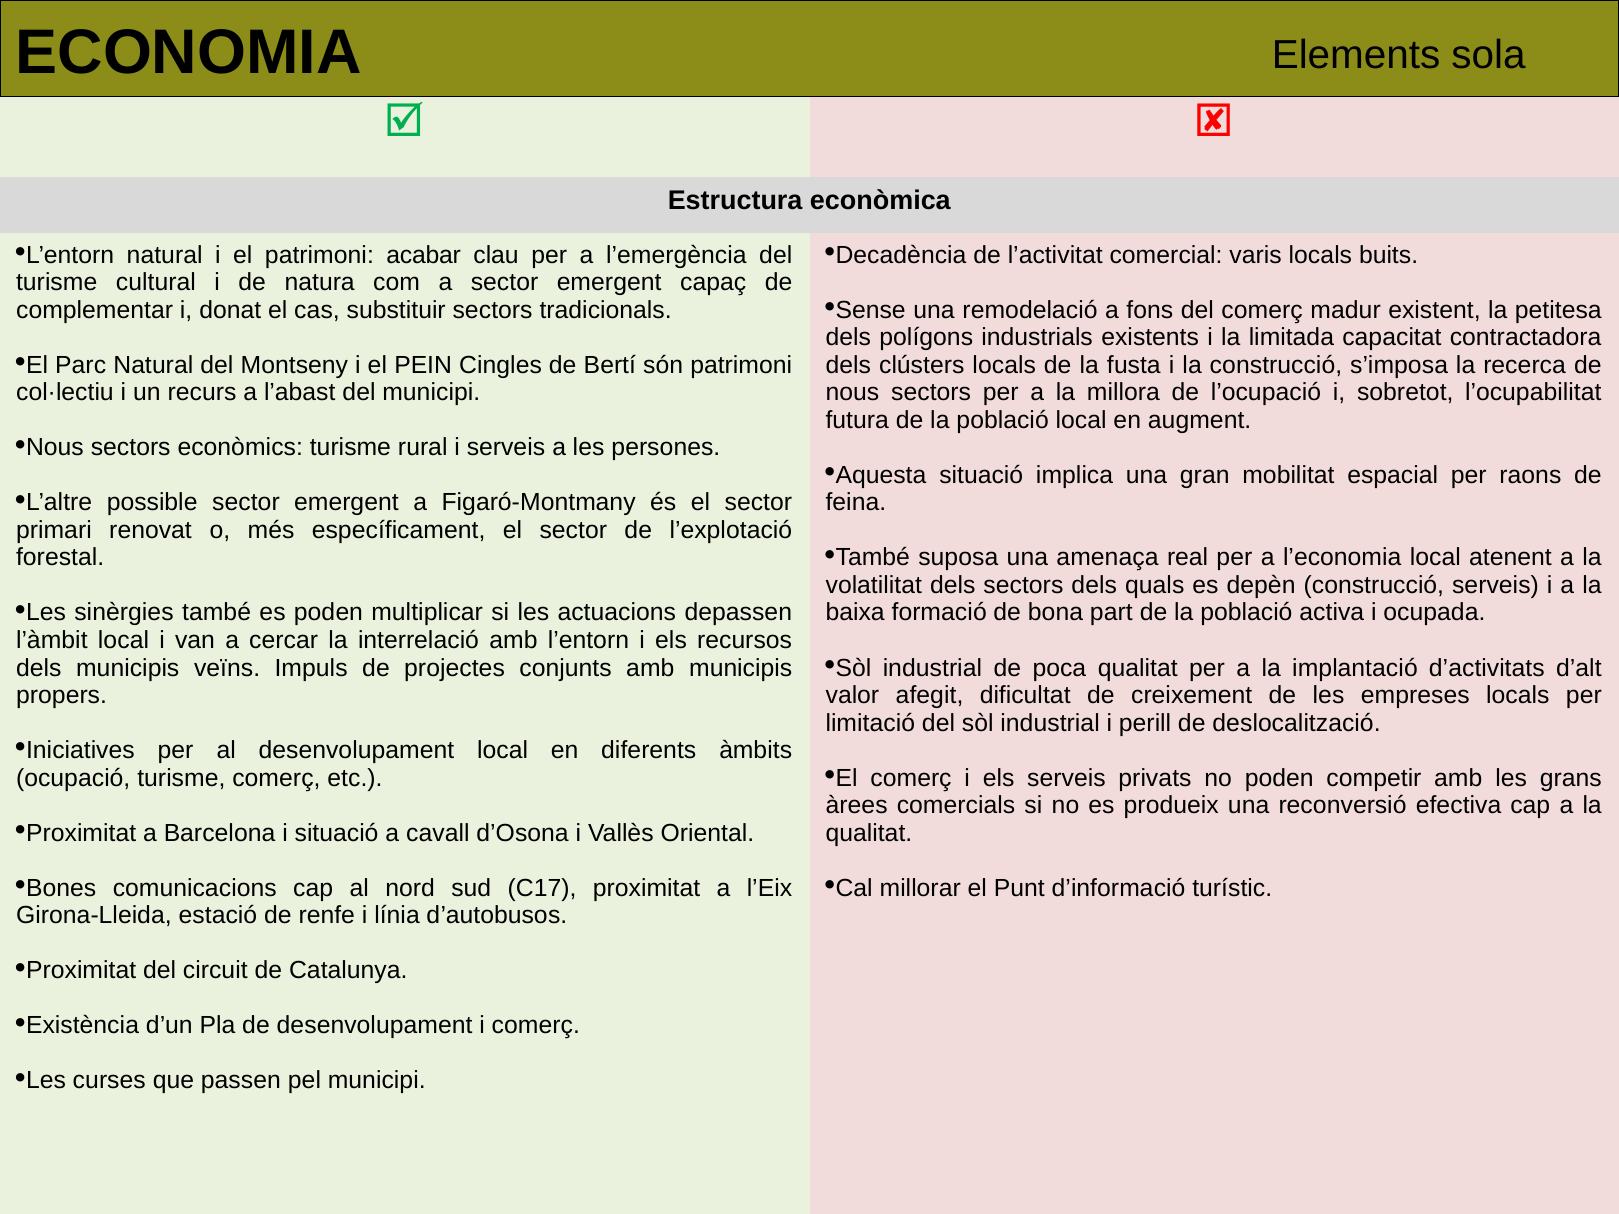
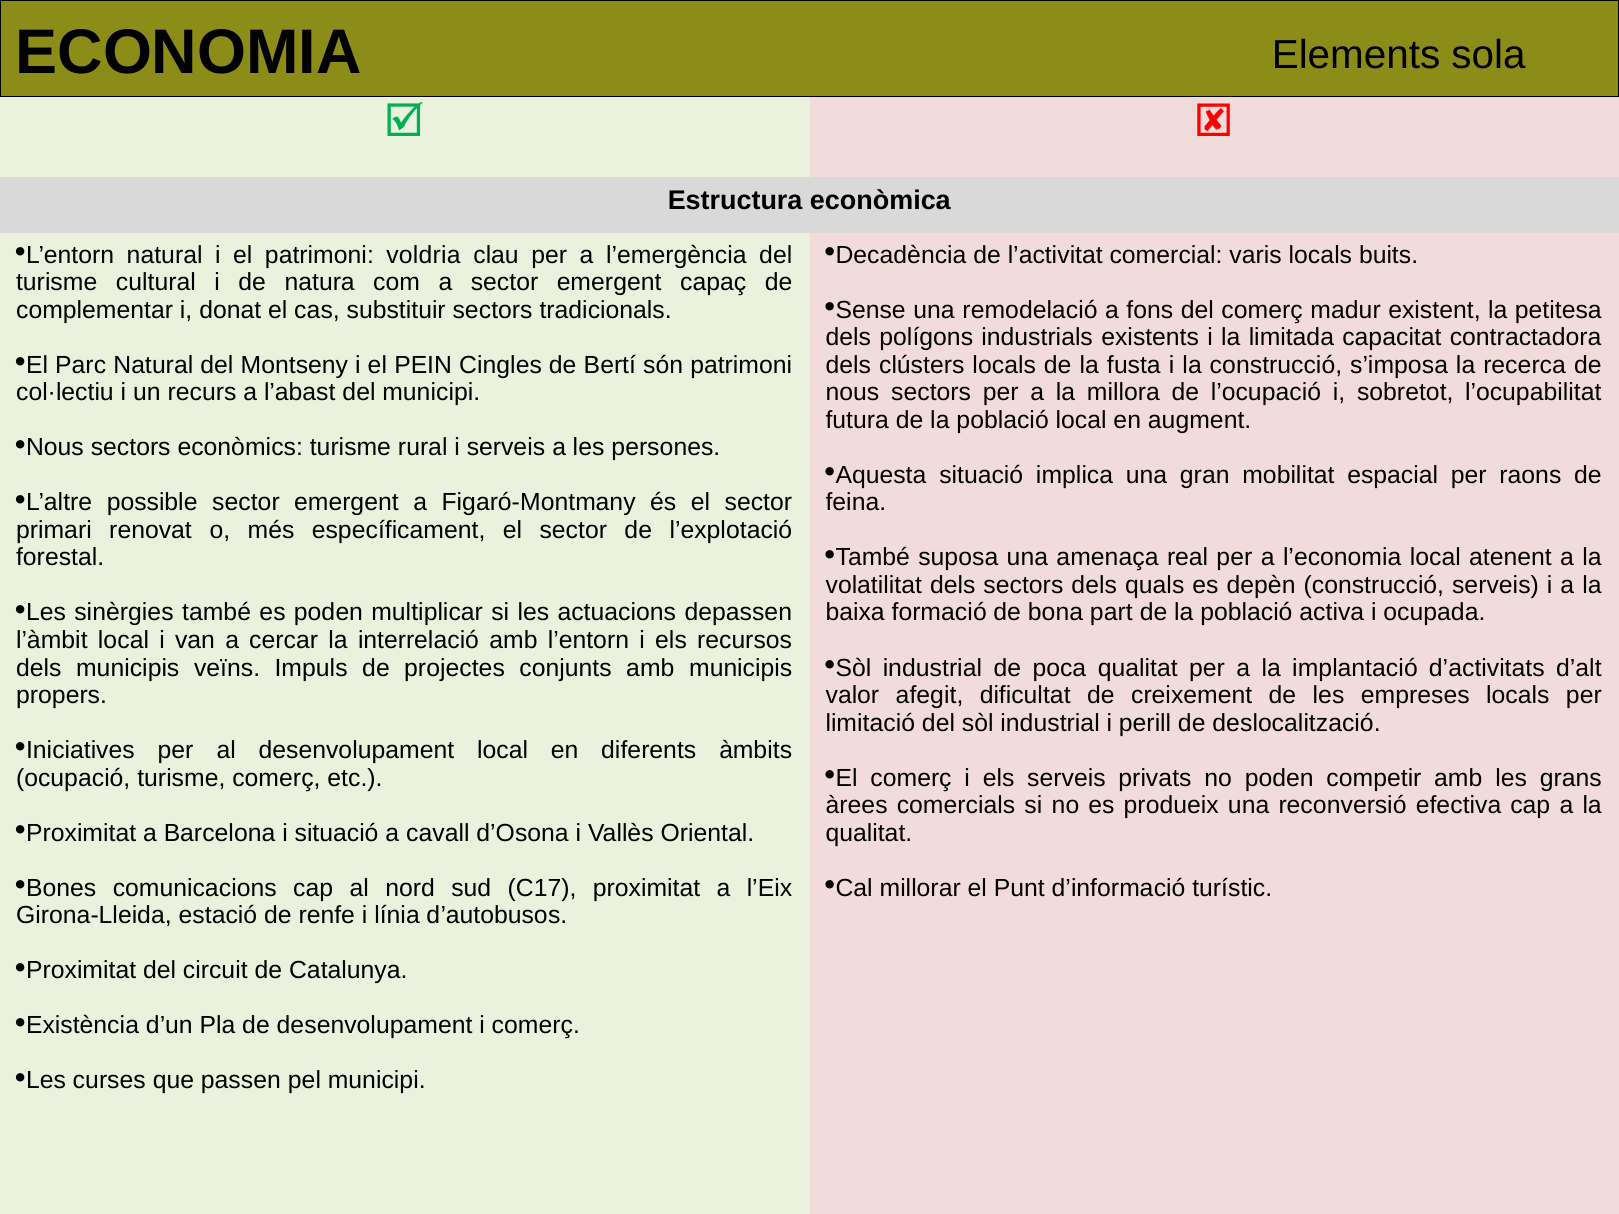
acabar: acabar -> voldria (423, 255)
